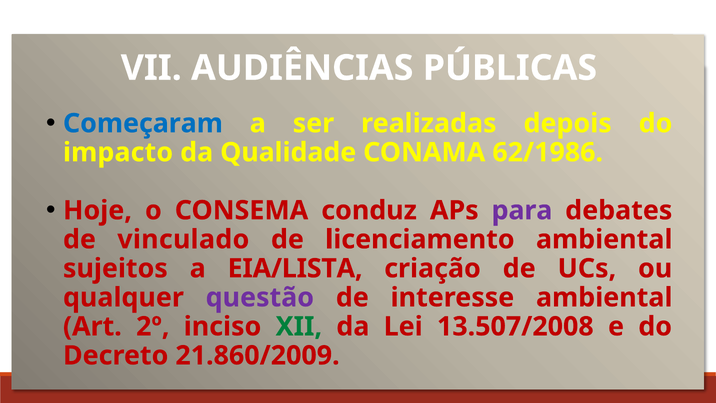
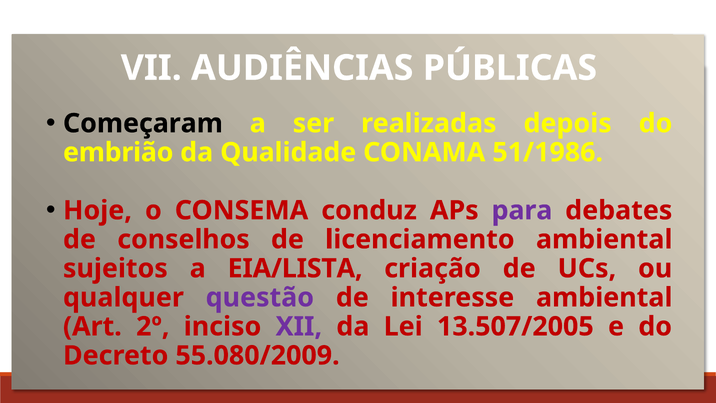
Começaram colour: blue -> black (143, 123)
impacto: impacto -> embrião (118, 152)
62/1986: 62/1986 -> 51/1986 (548, 152)
vinculado: vinculado -> conselhos (183, 239)
XII colour: green -> purple (299, 326)
13.507/2008: 13.507/2008 -> 13.507/2005 (515, 326)
21.860/2009: 21.860/2009 -> 55.080/2009 (258, 355)
